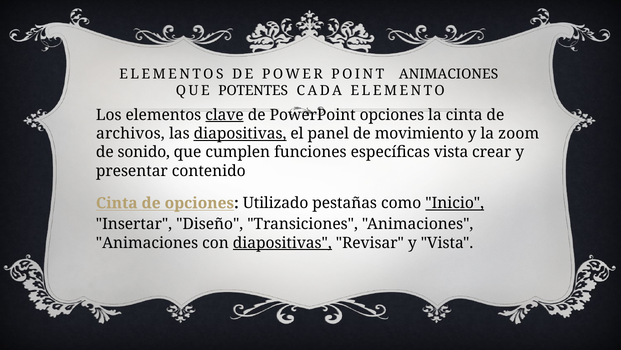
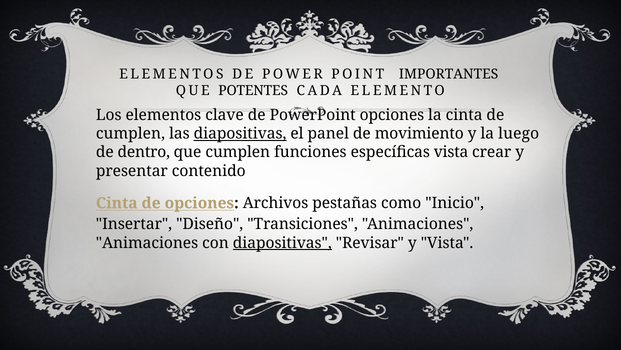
POINT ANIMACIONES: ANIMACIONES -> IMPORTANTES (449, 74)
clave underline: present -> none (225, 115)
archivos: archivos -> cumplen (130, 133)
zoom: zoom -> luego (519, 133)
sonido: sonido -> dentro (144, 152)
Utilizado: Utilizado -> Archivos (276, 203)
Inicio underline: present -> none (455, 203)
